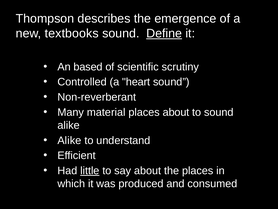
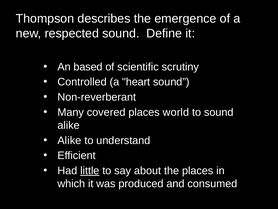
textbooks: textbooks -> respected (72, 33)
Define underline: present -> none (164, 33)
material: material -> covered (106, 112)
places about: about -> world (176, 112)
